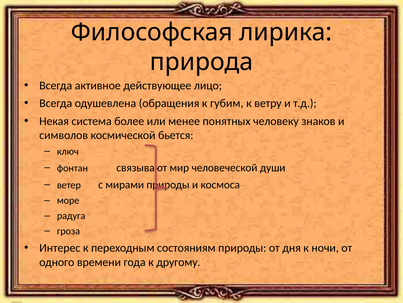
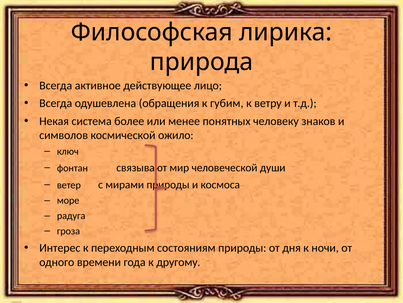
бьется: бьется -> ожило (176, 135)
